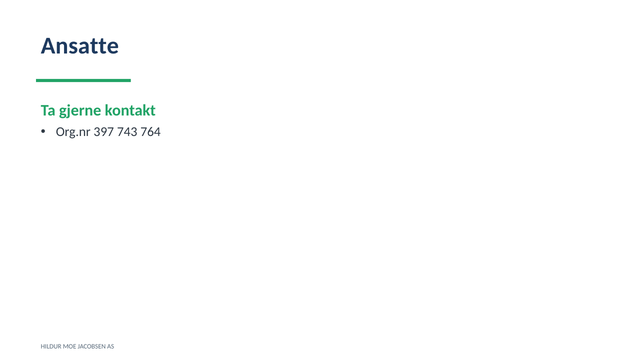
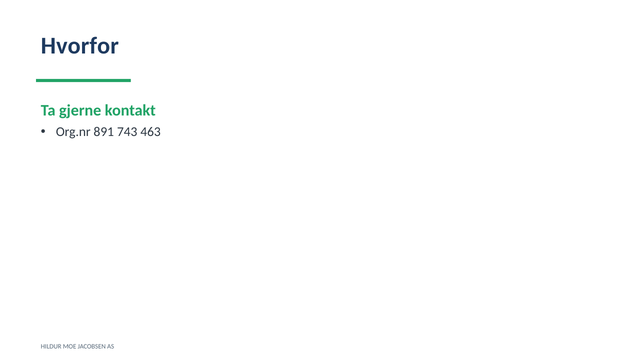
Ansatte: Ansatte -> Hvorfor (80, 46)
397: 397 -> 891 (104, 132)
764: 764 -> 463 (151, 132)
